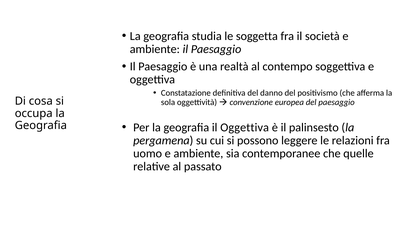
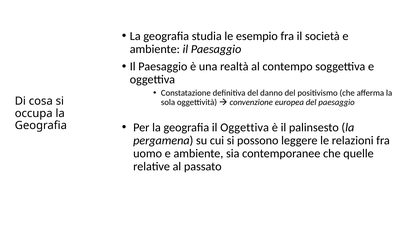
soggetta: soggetta -> esempio (257, 36)
